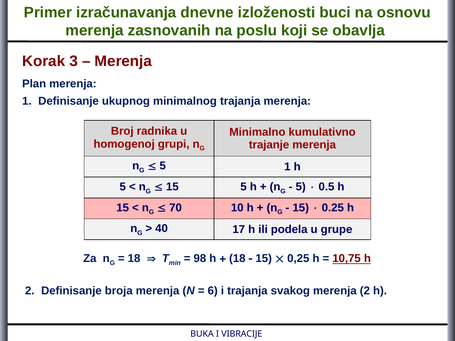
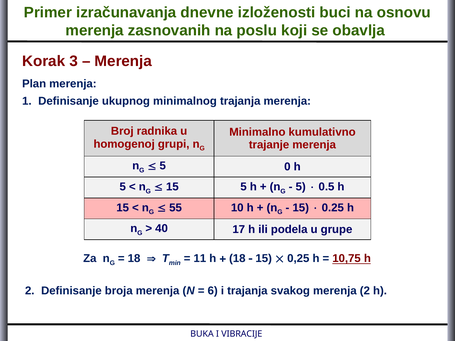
5 1: 1 -> 0 (287, 167)
70: 70 -> 55 (176, 208)
98: 98 -> 11 (200, 259)
